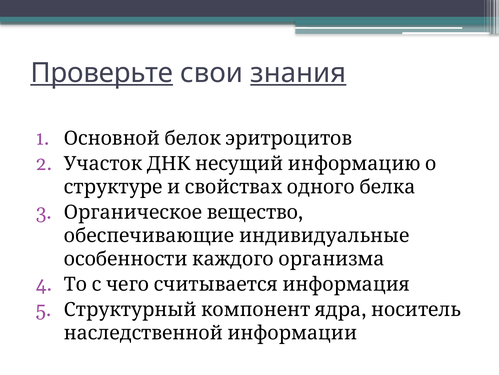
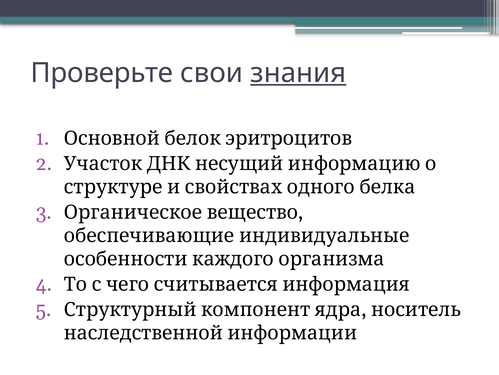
Проверьте underline: present -> none (102, 73)
